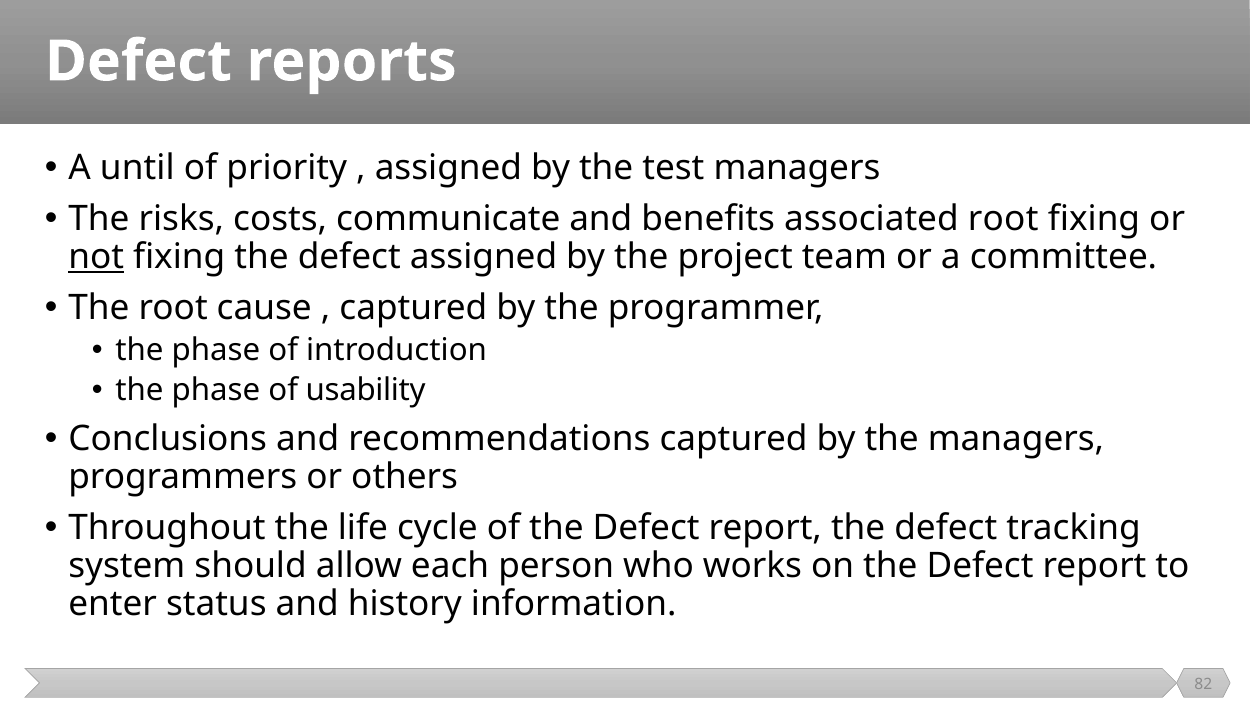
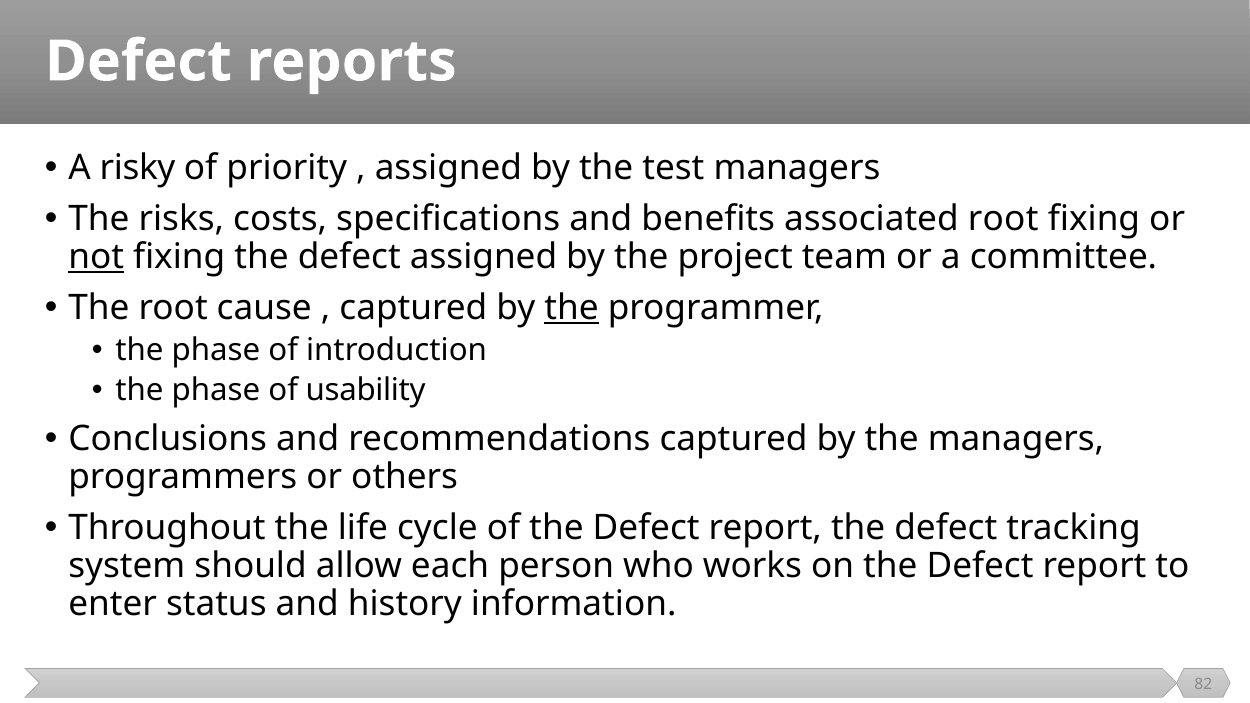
until: until -> risky (138, 168)
communicate: communicate -> specifications (448, 219)
the underline: none -> present (572, 308)
